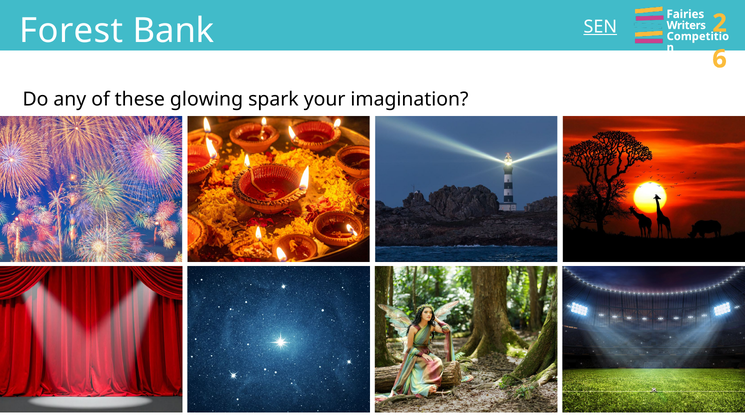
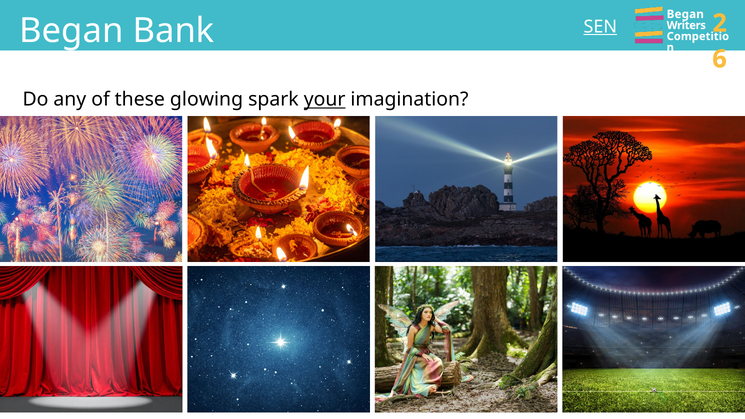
Fairies: Fairies -> Began (685, 14)
Forest: Forest -> Began (71, 31)
your underline: none -> present (325, 100)
